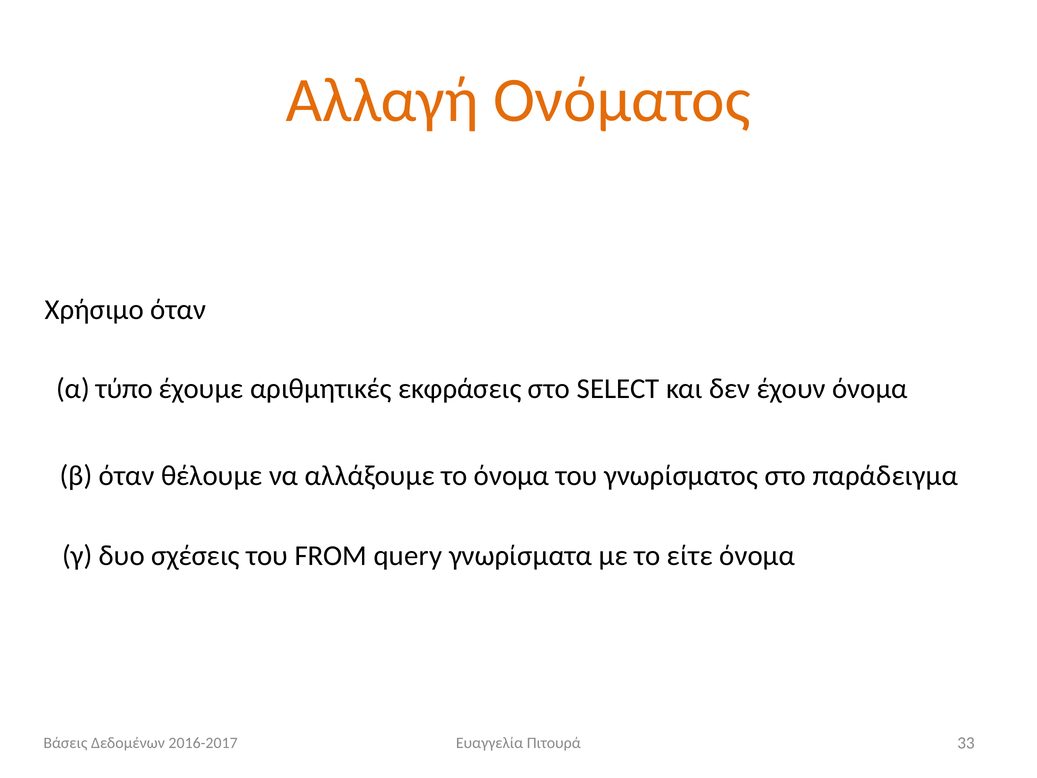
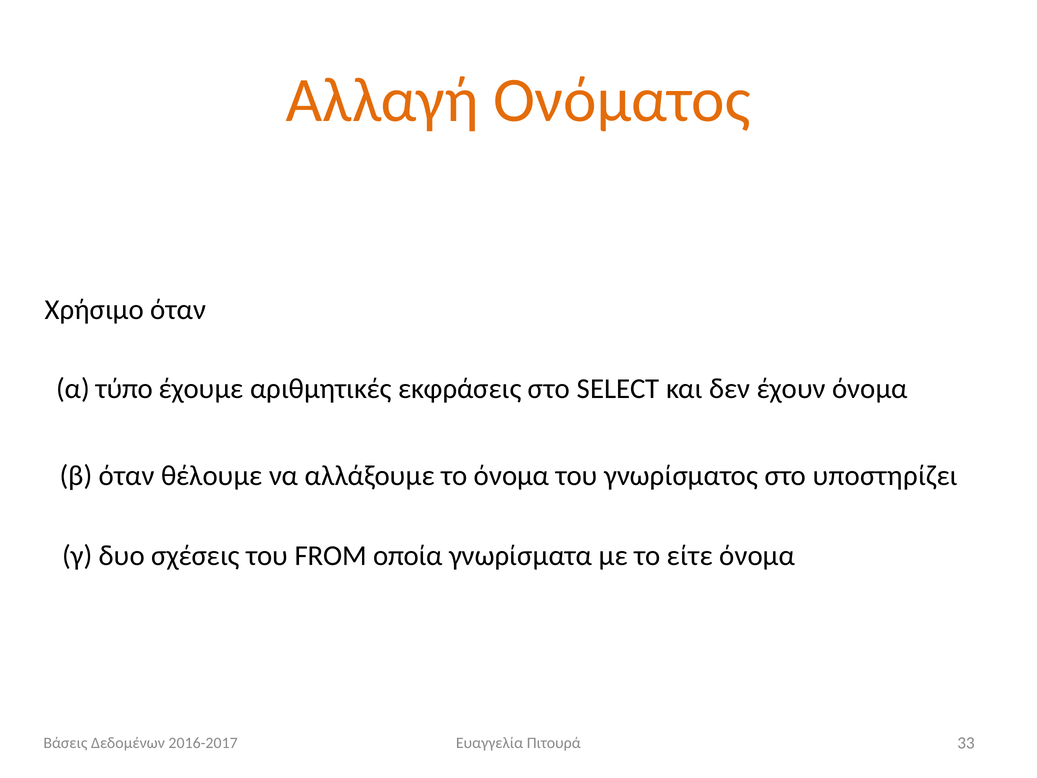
παράδειγμα: παράδειγμα -> υποστηρίζει (885, 475)
query: query -> οποία (408, 555)
